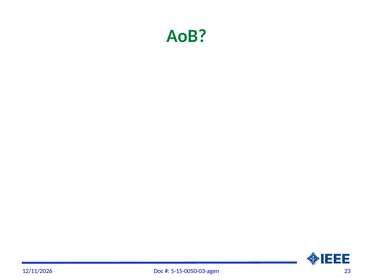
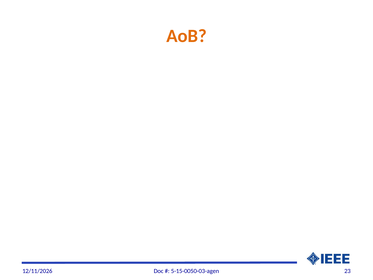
AoB colour: green -> orange (186, 36)
